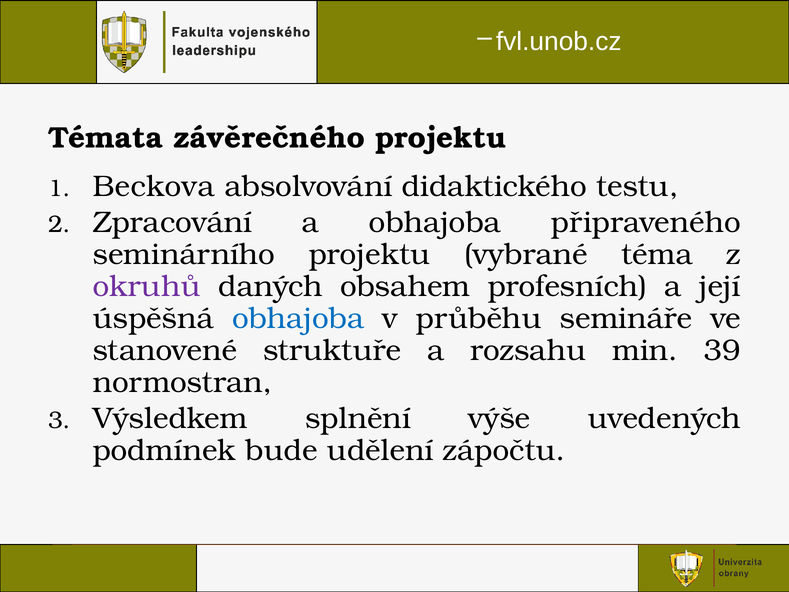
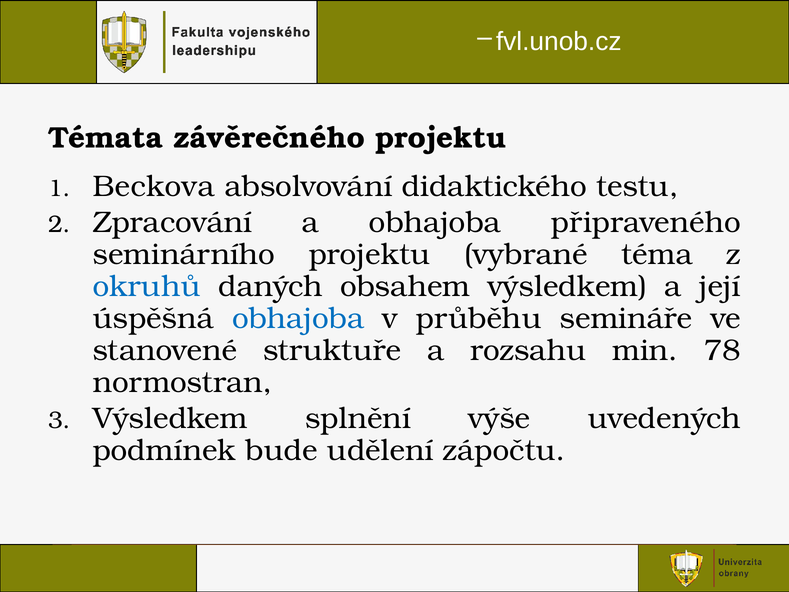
okruhů colour: purple -> blue (147, 286)
obsahem profesních: profesních -> výsledkem (567, 286)
39: 39 -> 78 (722, 350)
